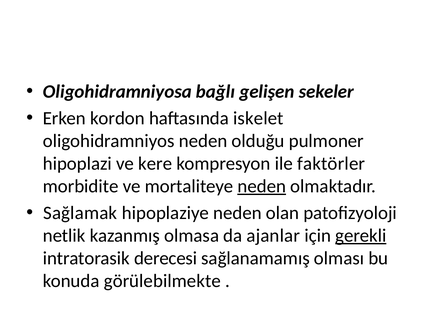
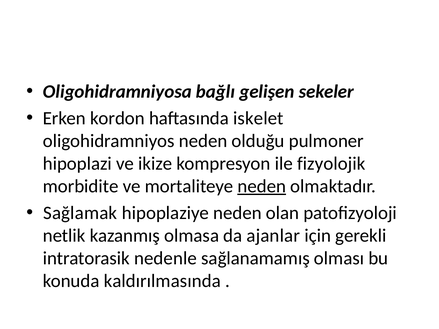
kere: kere -> ikize (155, 164)
faktörler: faktörler -> fizyolojik (331, 164)
gerekli underline: present -> none (361, 236)
derecesi: derecesi -> nedenle (166, 258)
görülebilmekte: görülebilmekte -> kaldırılmasında (162, 281)
